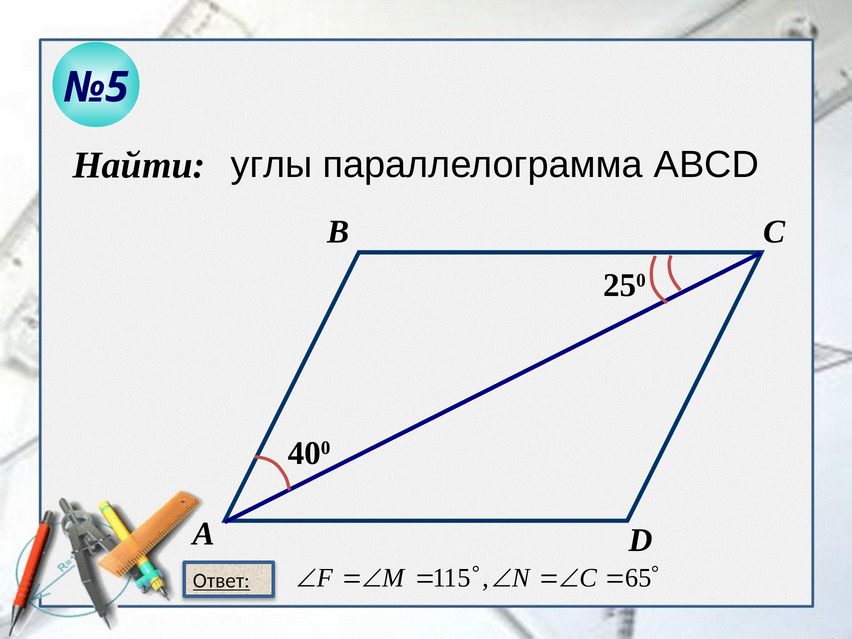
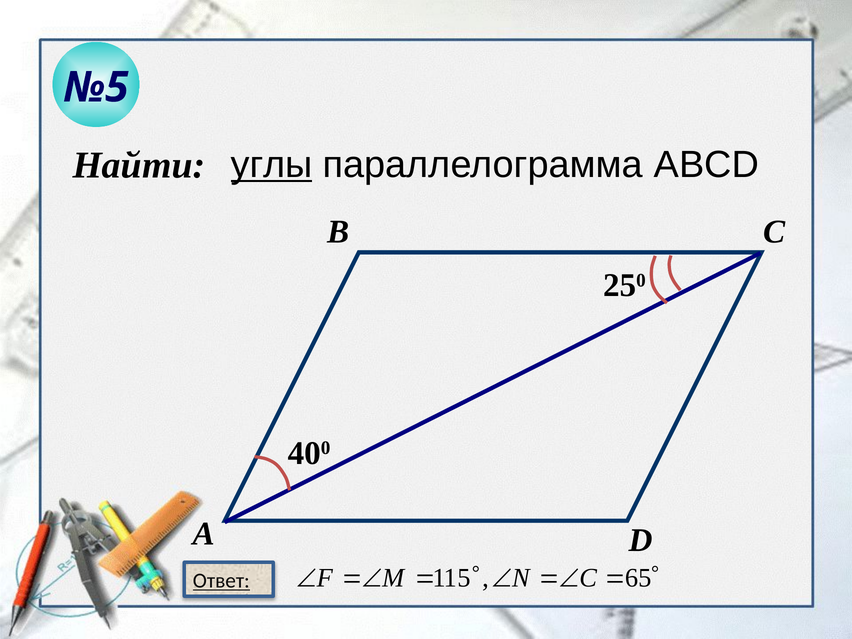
углы underline: none -> present (272, 165)
